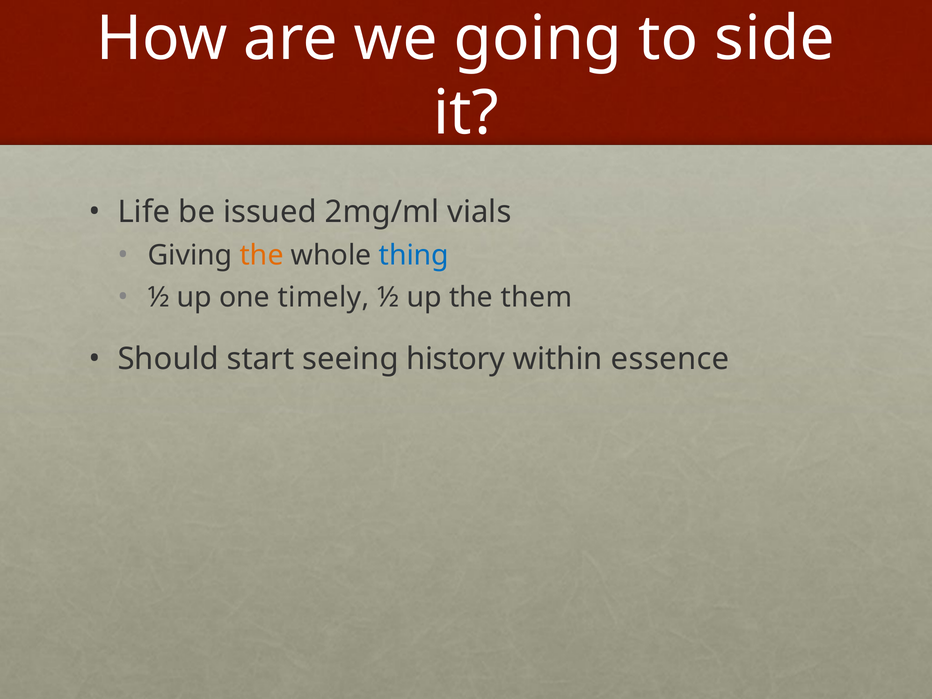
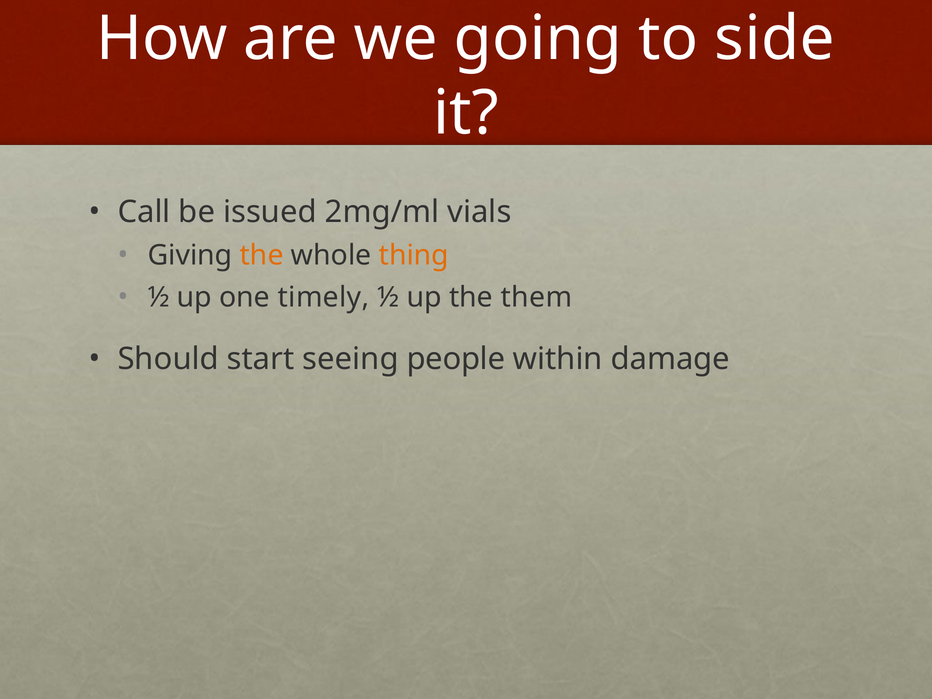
Life: Life -> Call (144, 212)
thing colour: blue -> orange (414, 255)
history: history -> people (456, 359)
essence: essence -> damage (670, 359)
